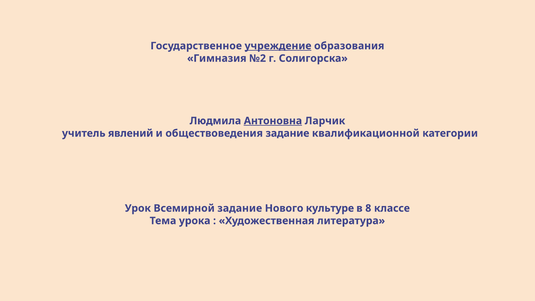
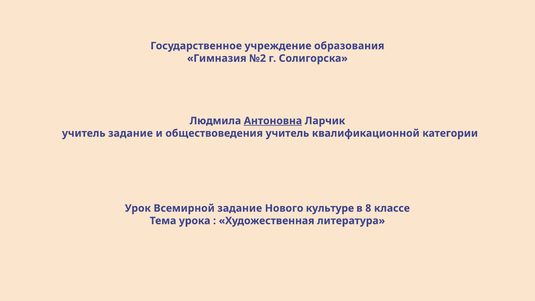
учреждение underline: present -> none (278, 46)
учитель явлений: явлений -> задание (131, 133)
обществоведения задание: задание -> учитель (287, 133)
